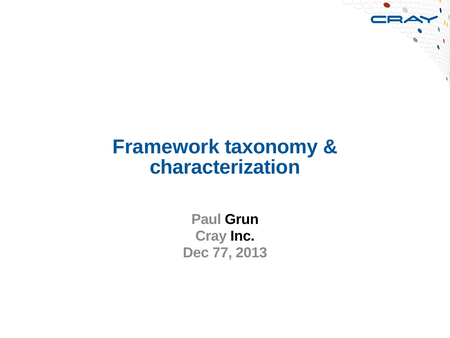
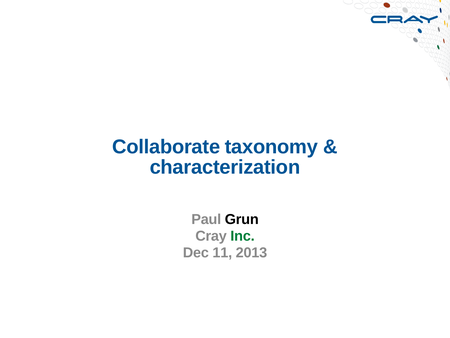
Framework: Framework -> Collaborate (166, 147)
Inc colour: black -> green (243, 236)
77: 77 -> 11 (222, 252)
